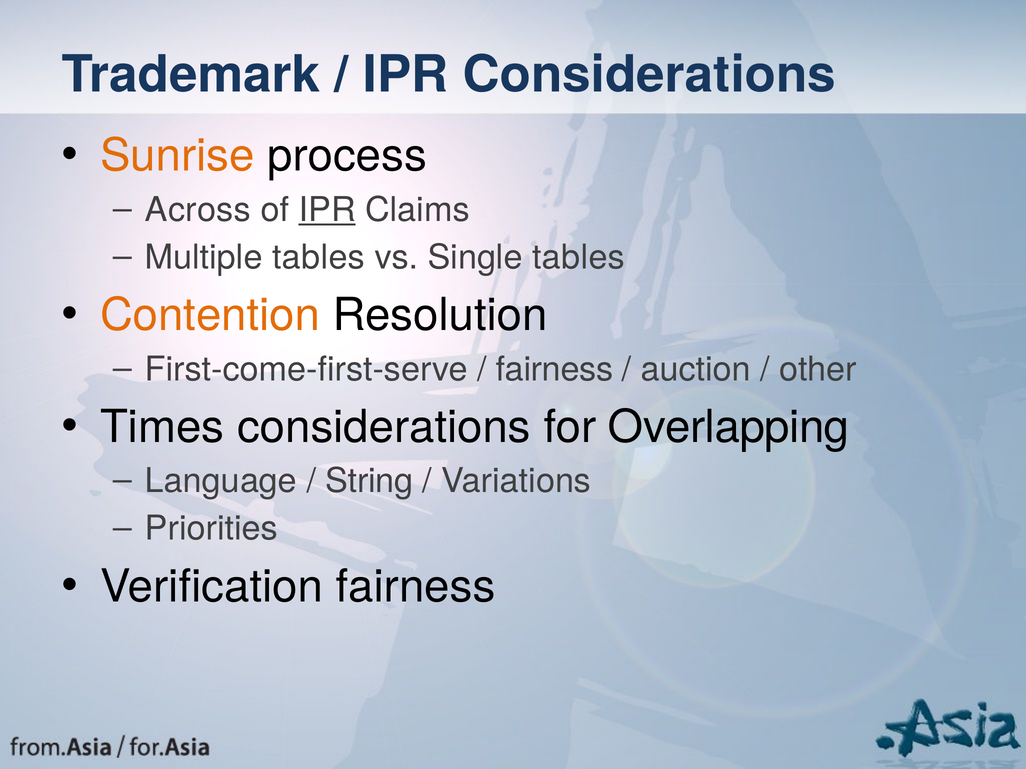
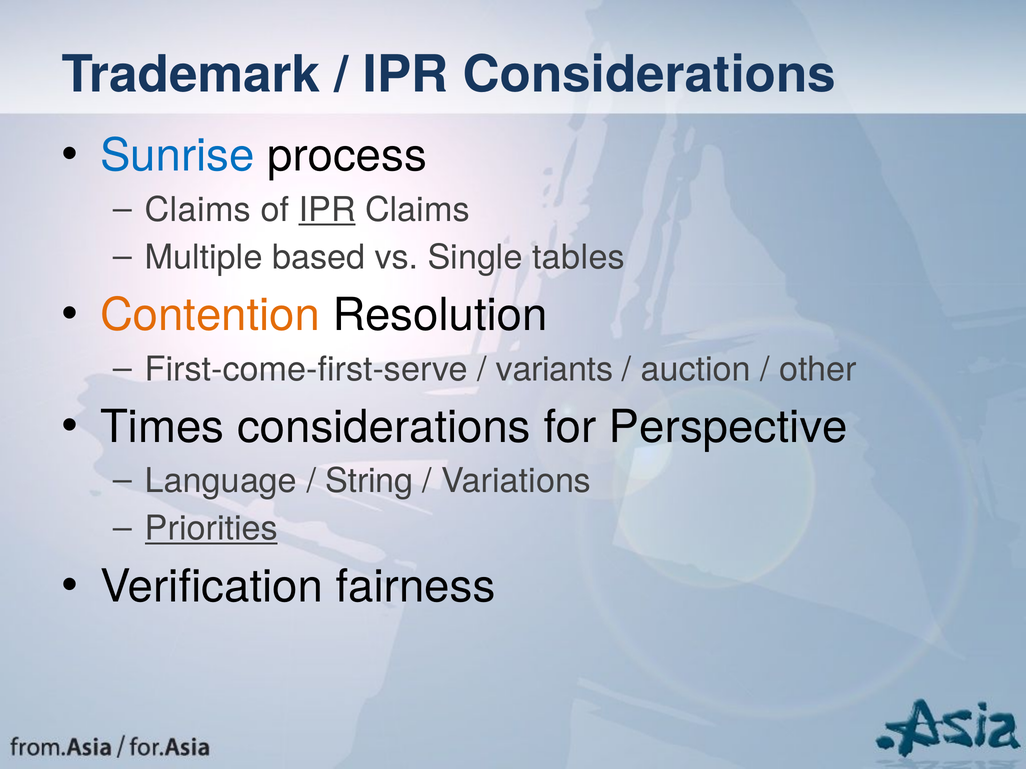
Sunrise colour: orange -> blue (177, 156)
Across: Across -> Claims (198, 210)
Multiple tables: tables -> based (319, 258)
fairness: fairness -> variants (554, 369)
Overlapping: Overlapping -> Perspective (728, 427)
Priorities underline: none -> present (211, 529)
